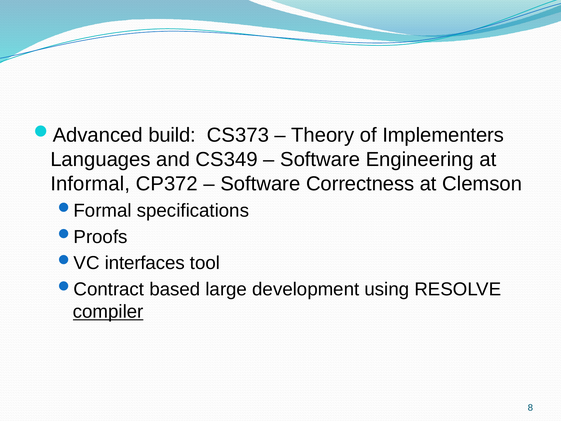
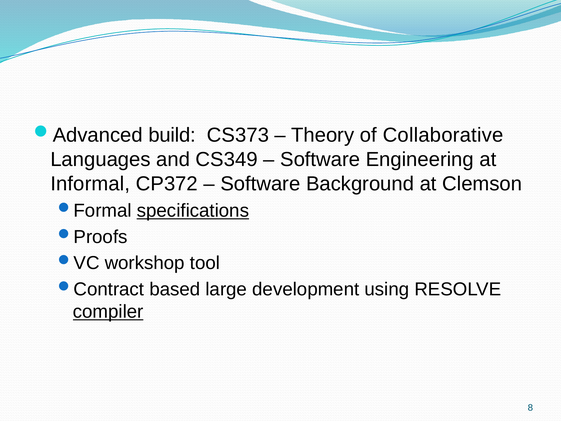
Implementers: Implementers -> Collaborative (443, 135)
Correctness: Correctness -> Background (360, 184)
specifications underline: none -> present (193, 211)
interfaces: interfaces -> workshop (145, 263)
